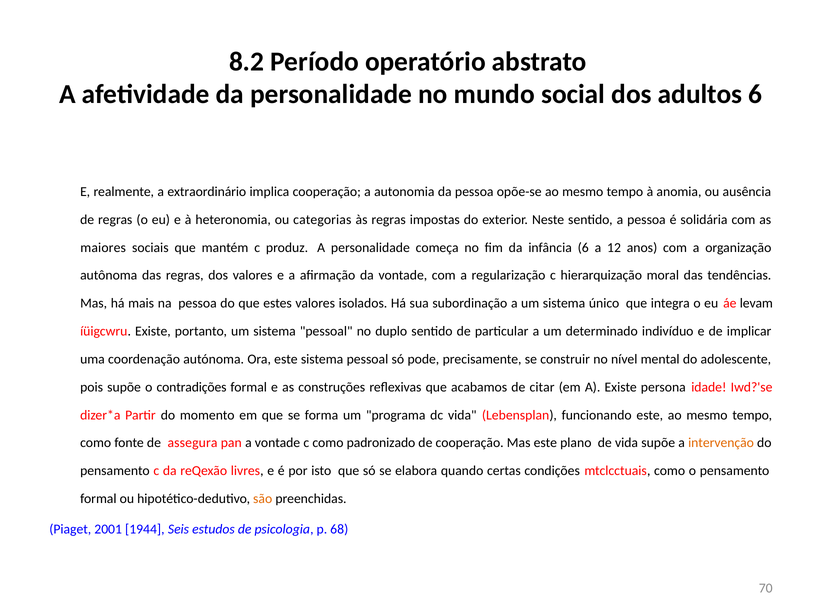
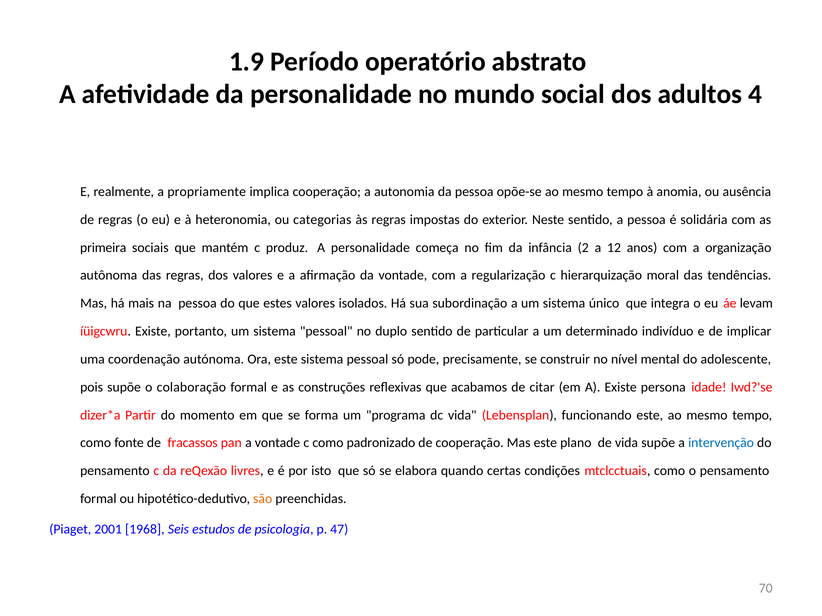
8.2: 8.2 -> 1.9 (247, 62)
adultos 6: 6 -> 4 (755, 94)
extraordinário: extraordinário -> propriamente (207, 192)
maiores: maiores -> primeira (103, 248)
infância 6: 6 -> 2 (583, 248)
contradições: contradições -> colaboração (191, 387)
assegura: assegura -> fracassos (193, 443)
intervenção colour: orange -> blue (721, 443)
1944: 1944 -> 1968 (145, 530)
68: 68 -> 47 (339, 530)
